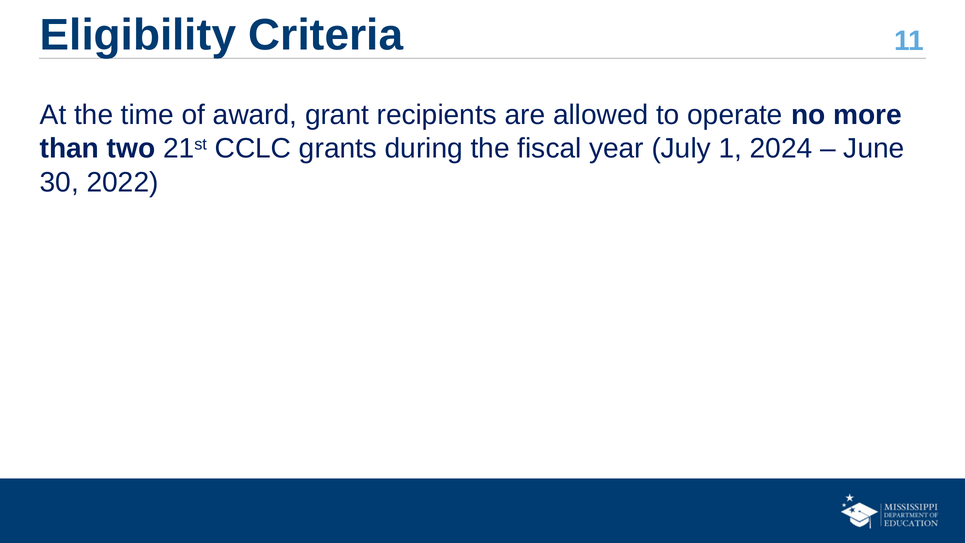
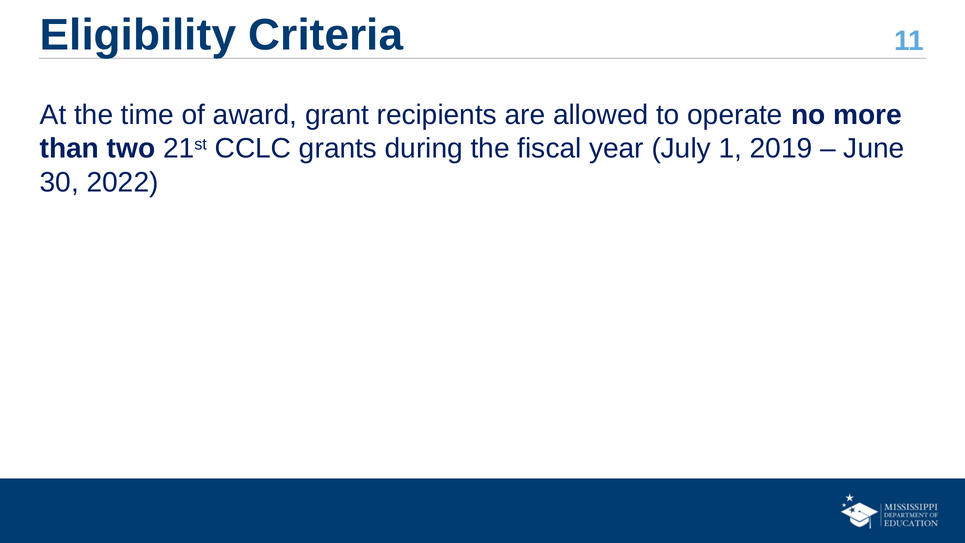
2024: 2024 -> 2019 (781, 149)
